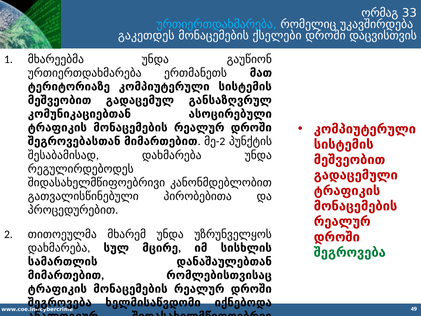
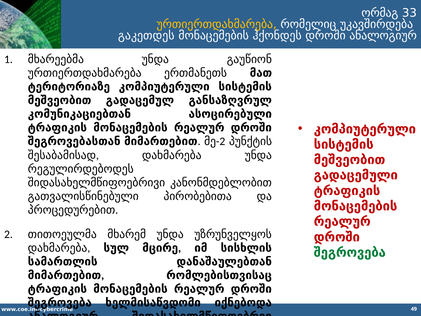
ურთიერთდახმარება colour: light blue -> yellow (217, 24)
ქსელები: ქსელები -> ჰქონდეს (277, 36)
დროში დაცვისთვის: დაცვისთვის -> ანალოგიურ (383, 36)
